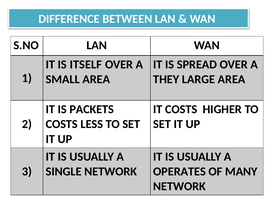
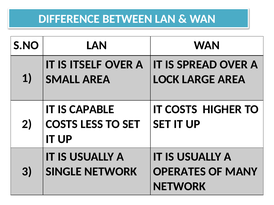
THEY: THEY -> LOCK (166, 79)
PACKETS: PACKETS -> CAPABLE (92, 110)
